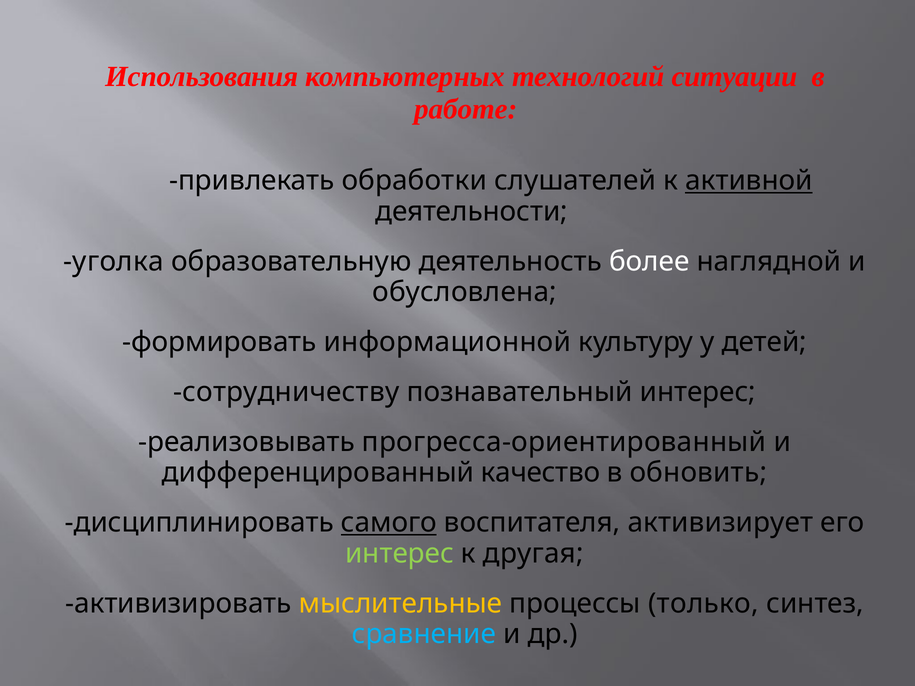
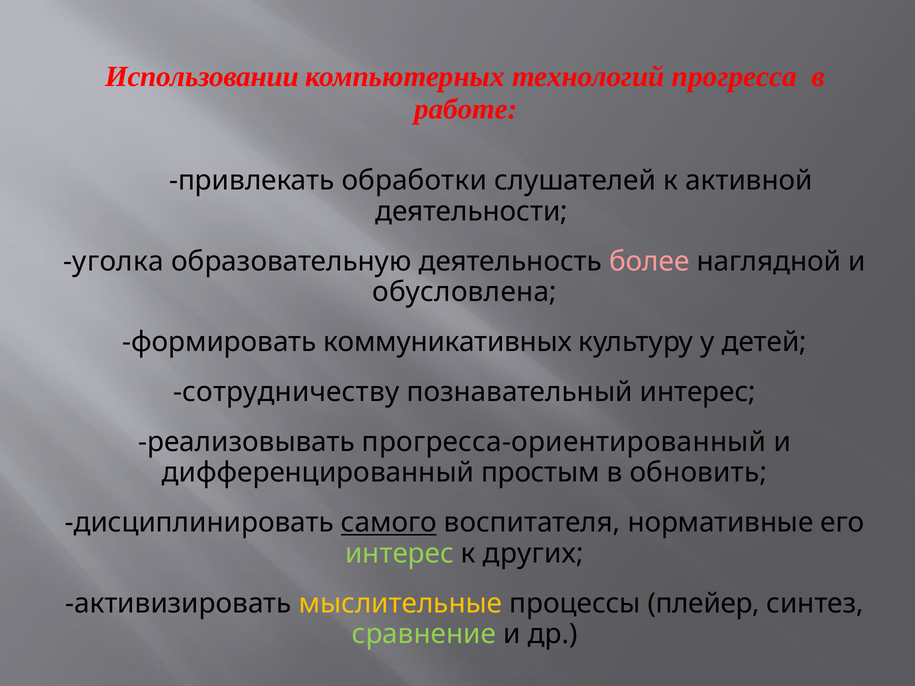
Использования: Использования -> Использовании (202, 77)
ситуации: ситуации -> прогресса (734, 77)
активной underline: present -> none (749, 181)
более colour: white -> pink (649, 261)
информационной: информационной -> коммуникативных (448, 342)
качество: качество -> простым (540, 473)
активизирует: активизирует -> нормативные (721, 523)
другая: другая -> других (533, 554)
только: только -> плейер (704, 604)
сравнение colour: light blue -> light green (424, 634)
